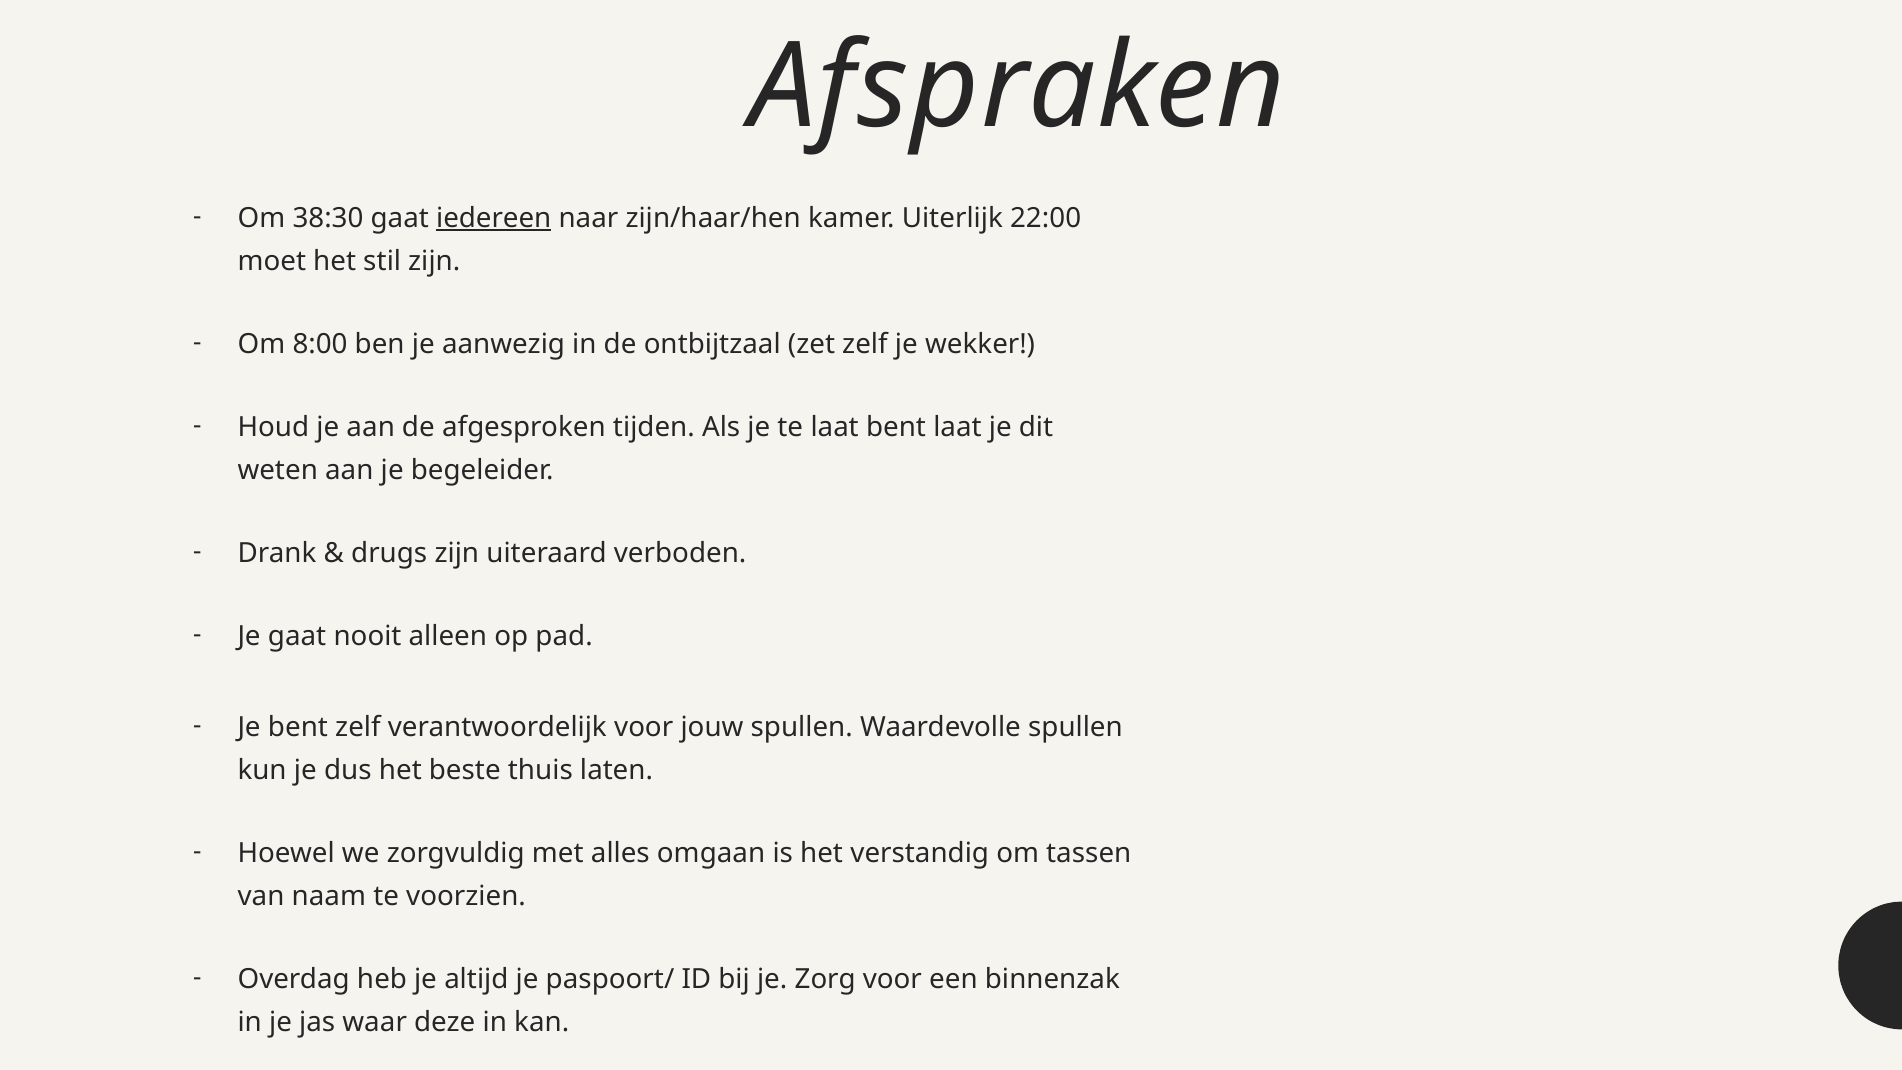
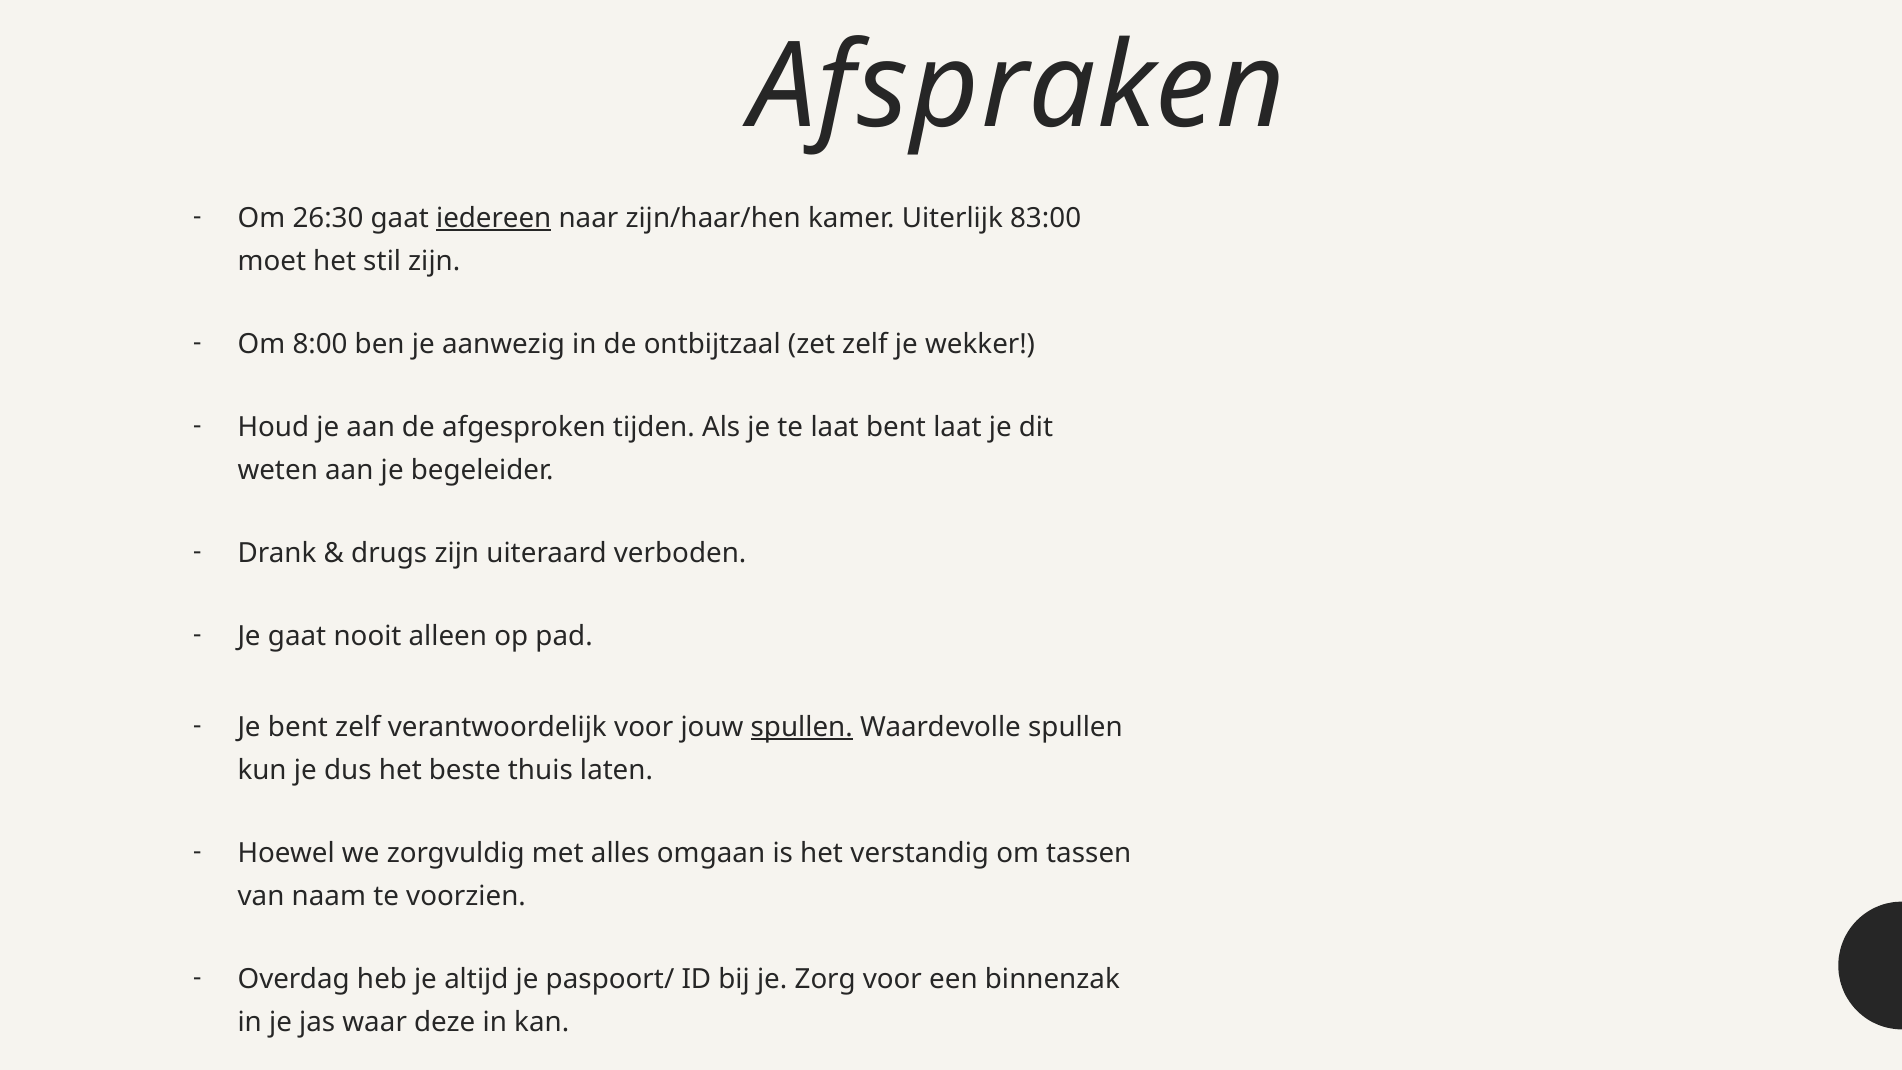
38:30: 38:30 -> 26:30 (328, 218)
22:00: 22:00 -> 83:00 (1046, 218)
spullen underline: none -> present (802, 727)
